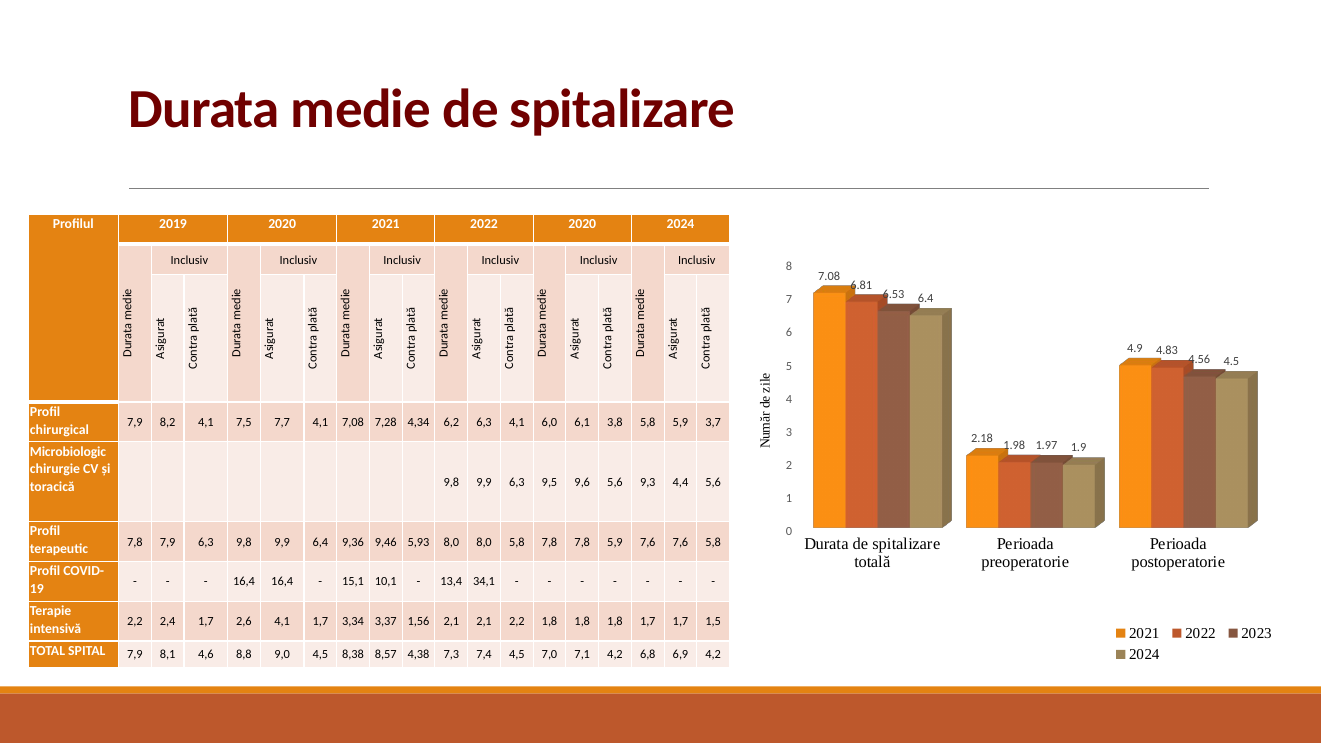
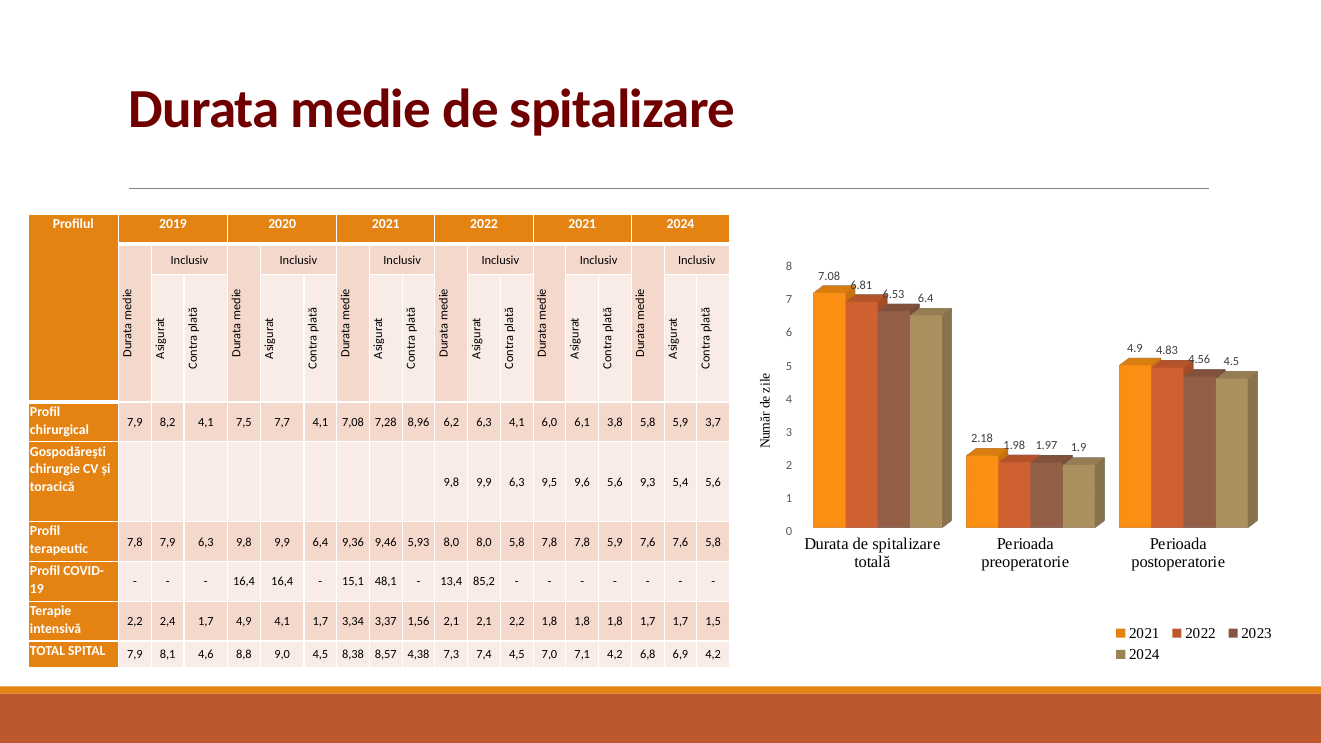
2022 2020: 2020 -> 2021 (582, 224)
4,34: 4,34 -> 8,96 (419, 423)
Microbiologic: Microbiologic -> Gospodărești (68, 452)
4,4: 4,4 -> 5,4 (681, 482)
10,1: 10,1 -> 48,1 (386, 582)
34,1: 34,1 -> 85,2 (484, 582)
2,6: 2,6 -> 4,9 (244, 622)
